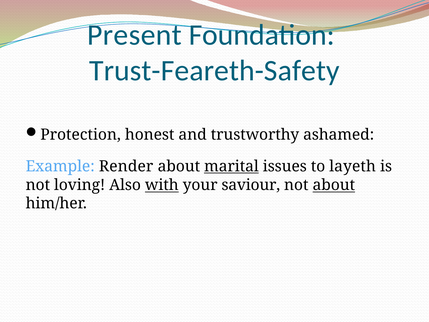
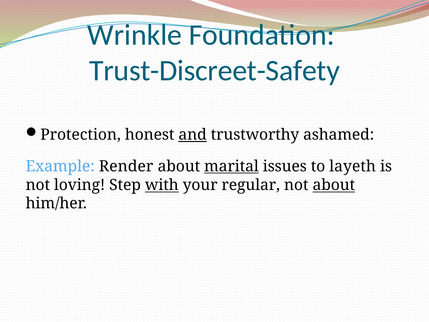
Present: Present -> Wrinkle (135, 35)
Trust-Feareth-Safety: Trust-Feareth-Safety -> Trust-Discreet-Safety (214, 71)
and underline: none -> present (193, 135)
Also: Also -> Step (125, 185)
saviour: saviour -> regular (251, 185)
